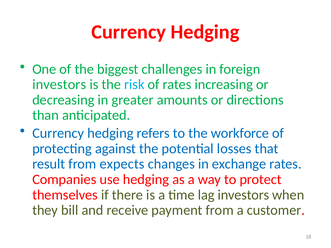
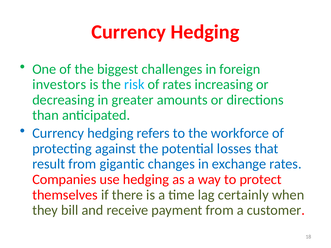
expects: expects -> gigantic (122, 164)
lag investors: investors -> certainly (243, 195)
